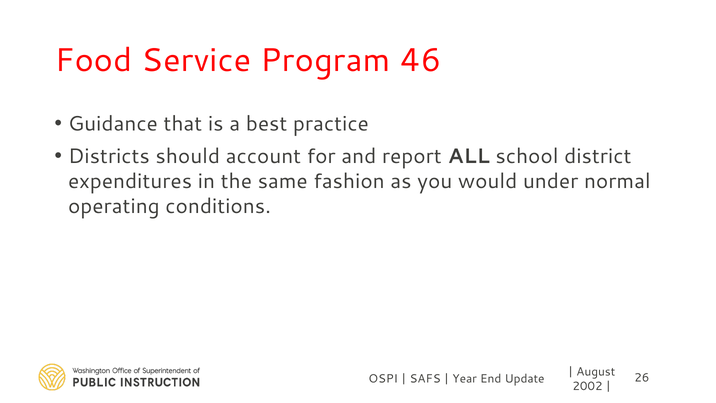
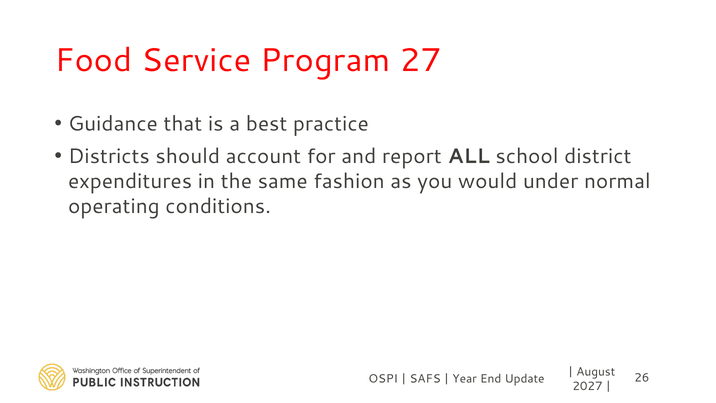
46: 46 -> 27 (421, 60)
2002: 2002 -> 2027 (588, 386)
